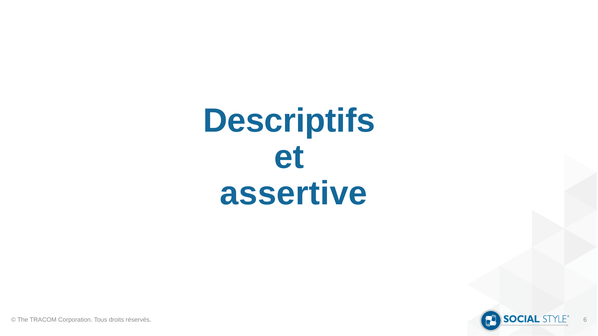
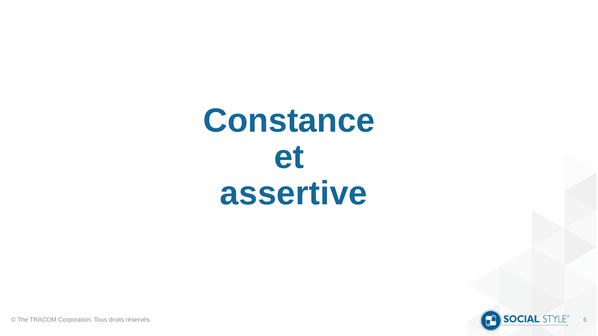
Descriptifs: Descriptifs -> Constance (289, 121)
